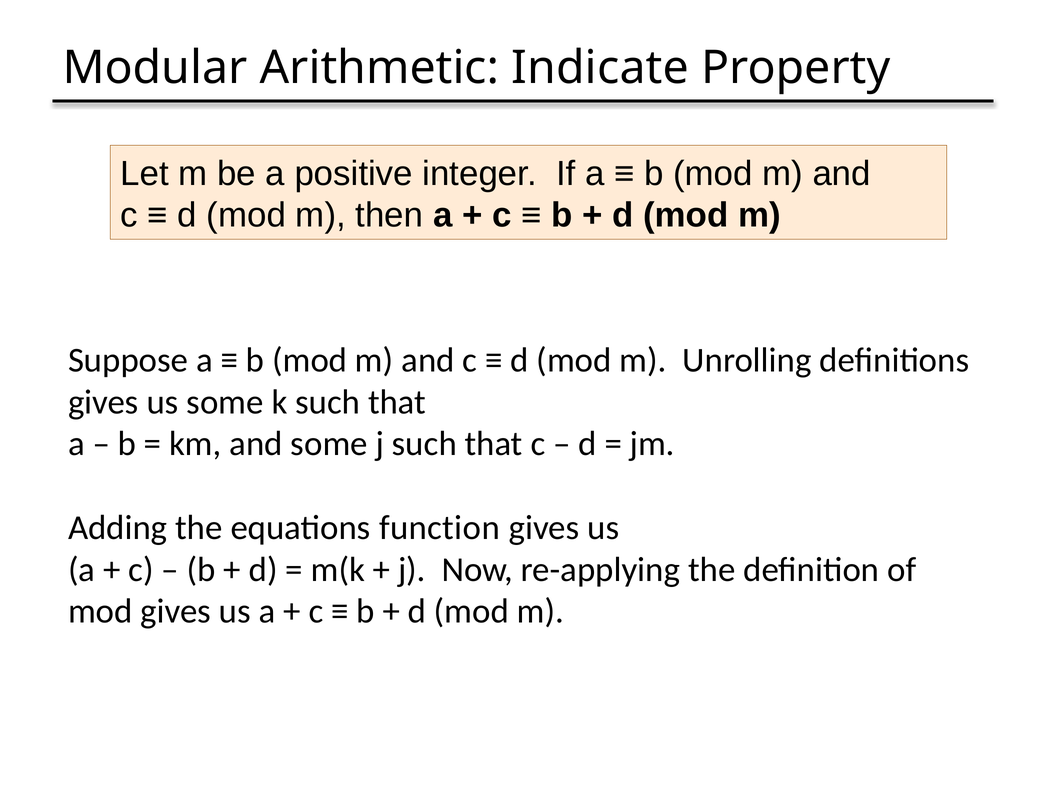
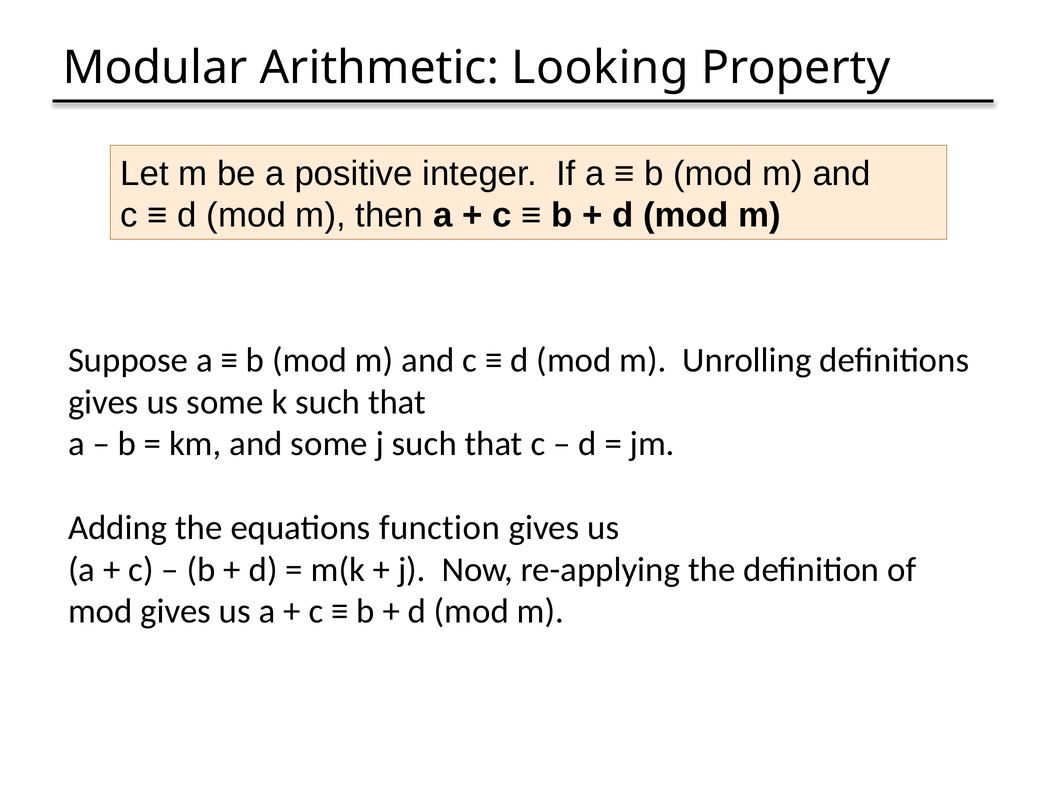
Indicate: Indicate -> Looking (600, 68)
